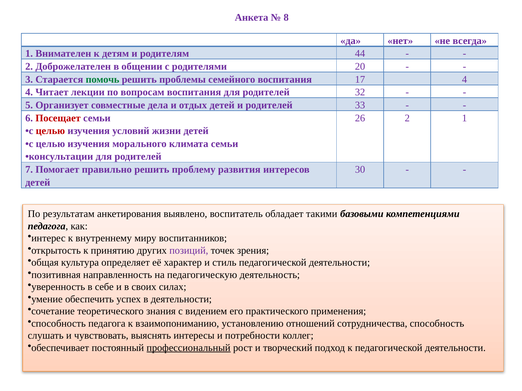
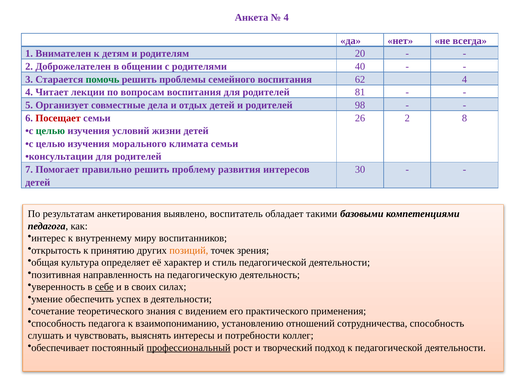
8: 8 -> 4 (286, 17)
44: 44 -> 20 (360, 54)
20: 20 -> 40 (360, 67)
17: 17 -> 62 (360, 79)
32: 32 -> 81 (360, 92)
33: 33 -> 98 (360, 105)
2 1: 1 -> 8 (464, 118)
целью colour: red -> green (50, 131)
позиций colour: purple -> orange (189, 251)
себе underline: none -> present (104, 287)
